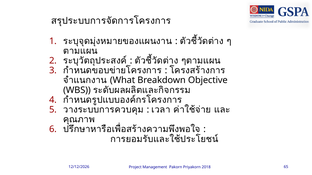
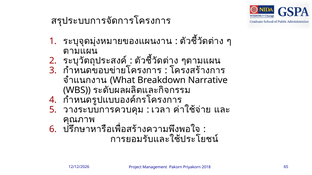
Objective: Objective -> Narrative (208, 80)
